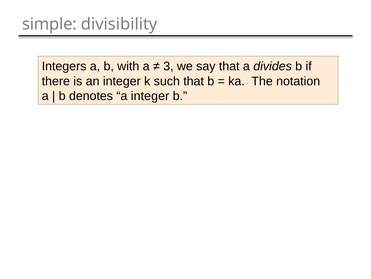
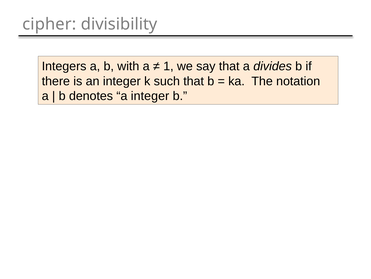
simple: simple -> cipher (49, 24)
3: 3 -> 1 (168, 66)
